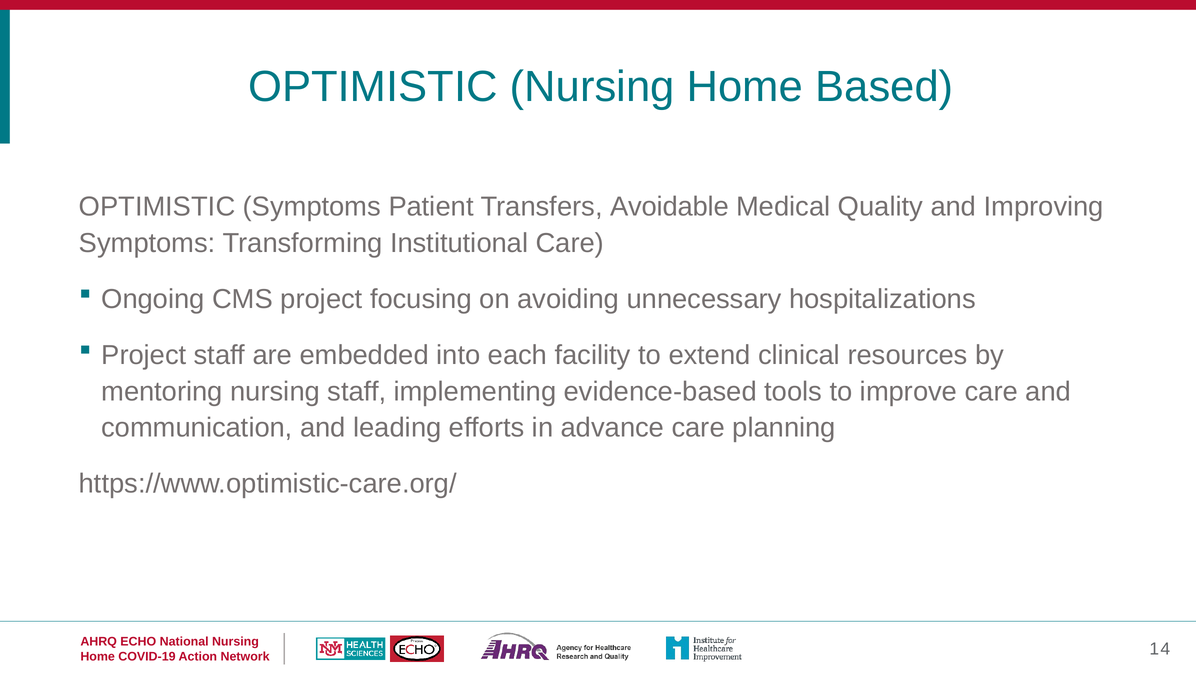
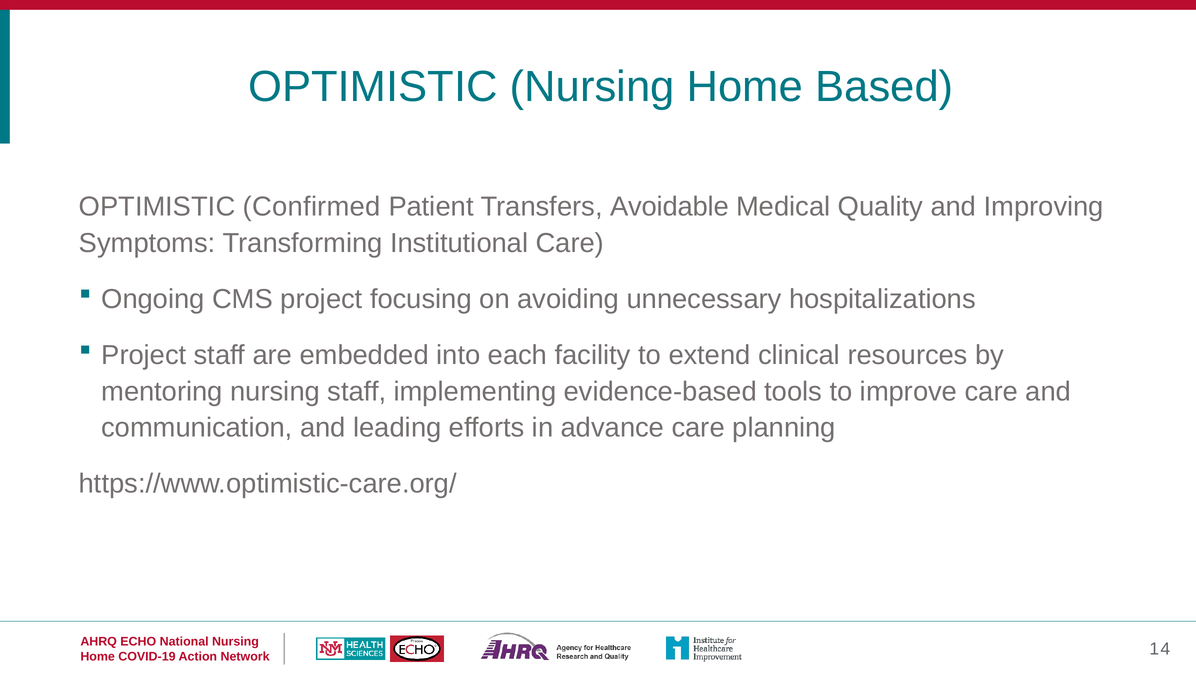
OPTIMISTIC Symptoms: Symptoms -> Confirmed (312, 207)
